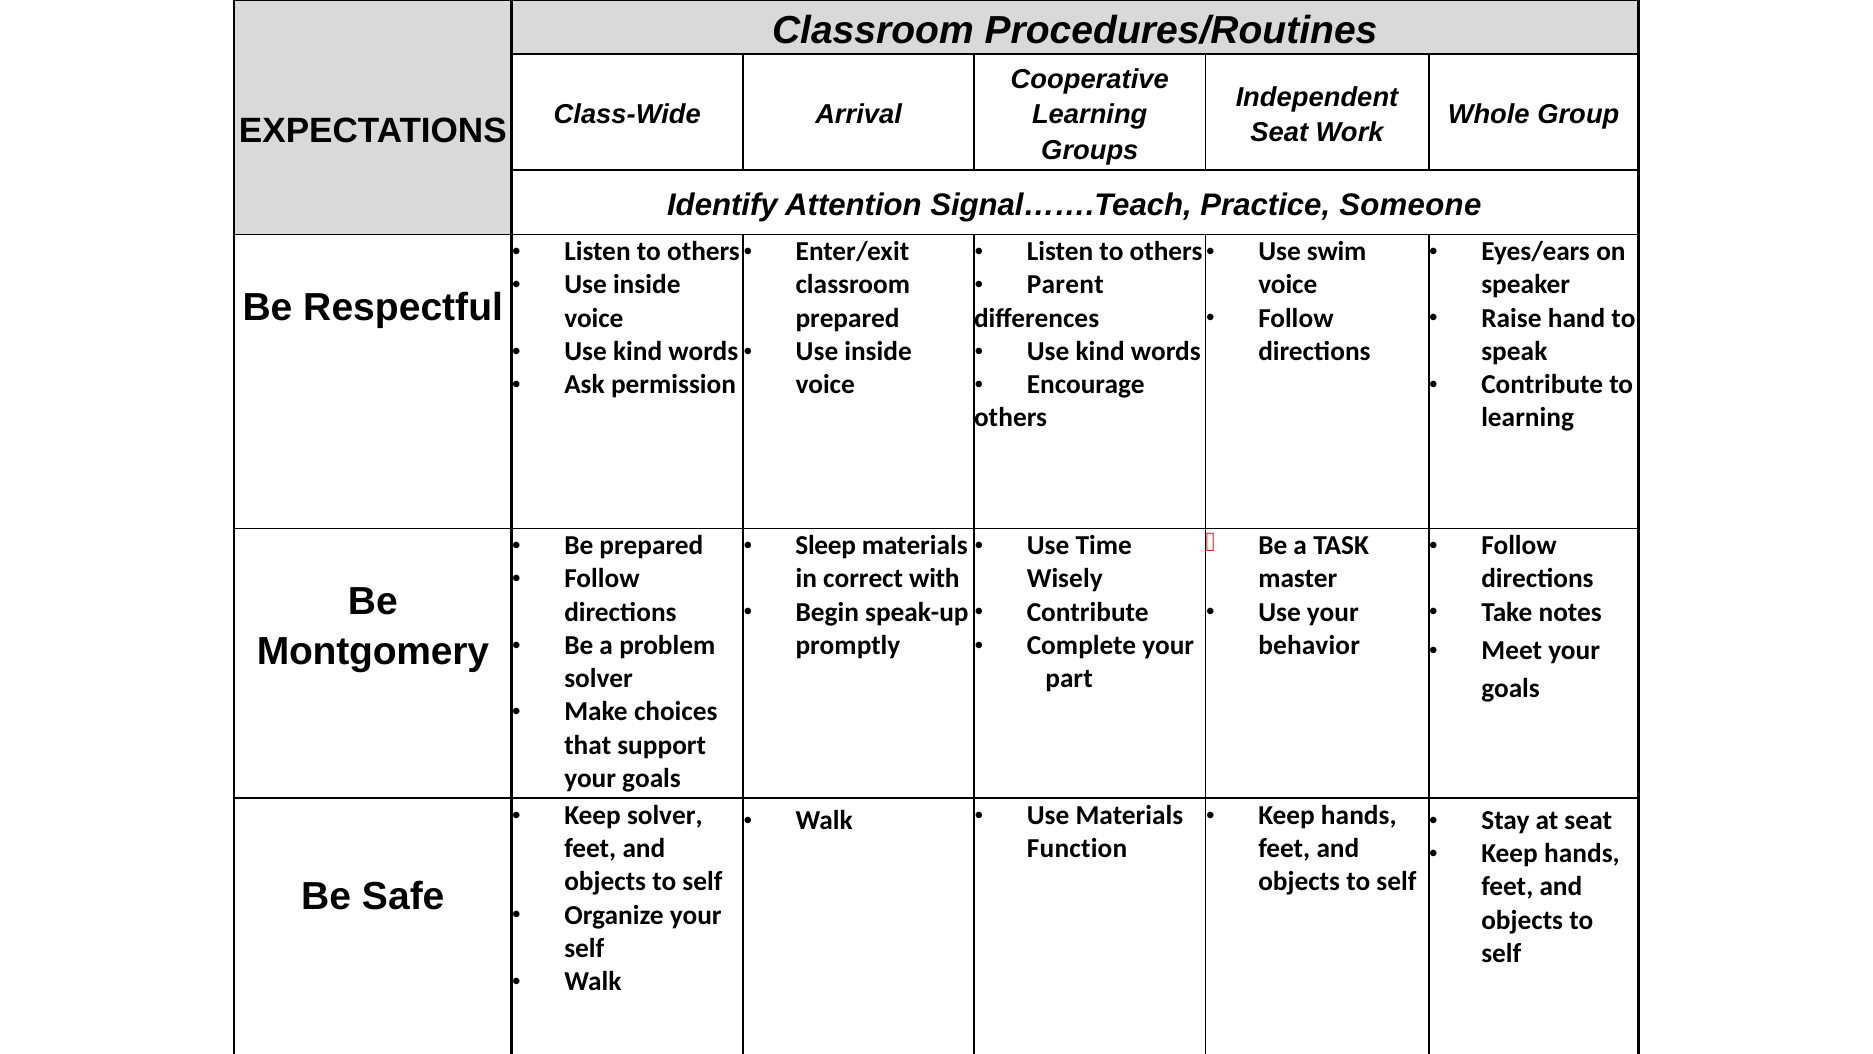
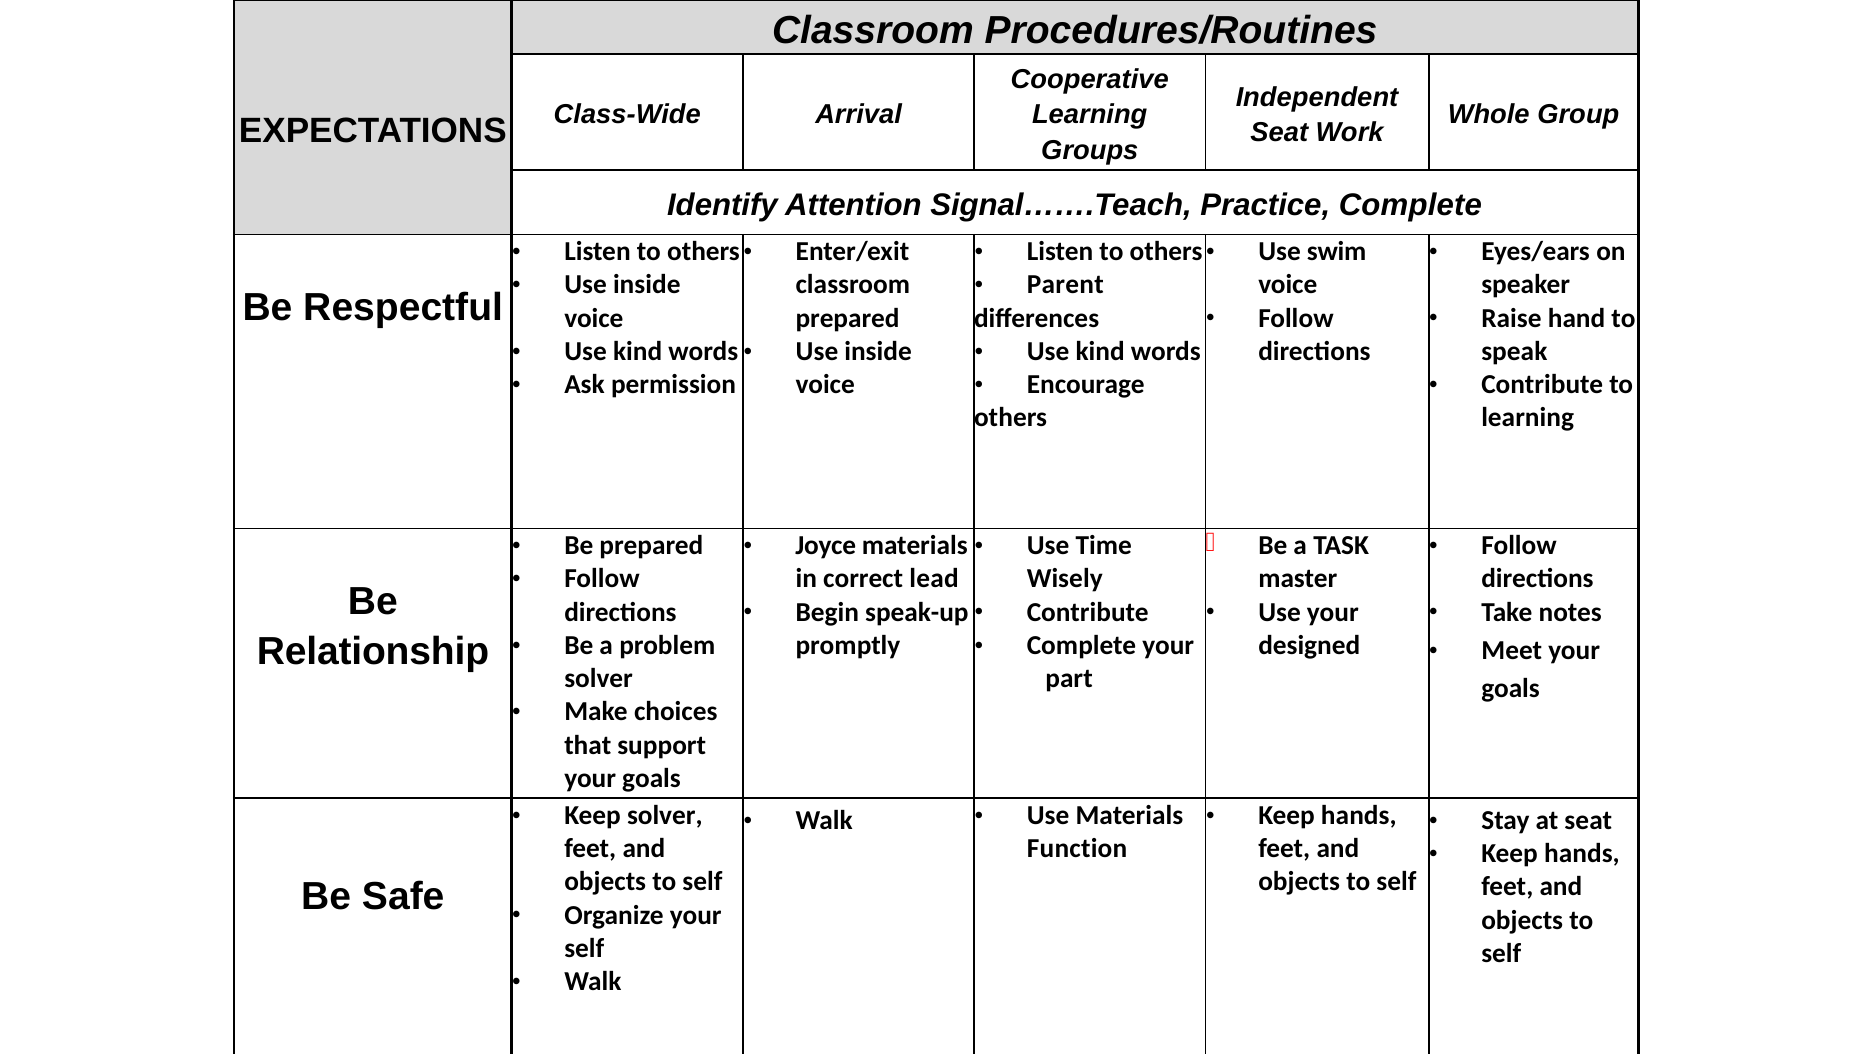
Practice Someone: Someone -> Complete (1410, 205)
Sleep: Sleep -> Joyce (826, 545)
with: with -> lead (934, 579)
Montgomery: Montgomery -> Relationship (373, 652)
behavior: behavior -> designed (1309, 645)
